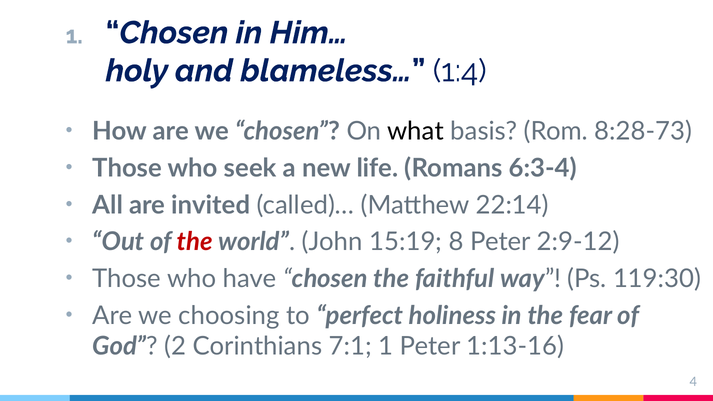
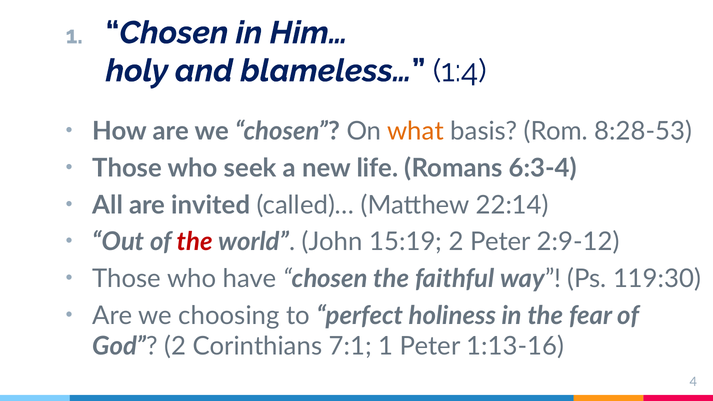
what colour: black -> orange (416, 131)
8:28-73: 8:28-73 -> 8:28-53 (643, 131)
15:19 8: 8 -> 2 (456, 242)
